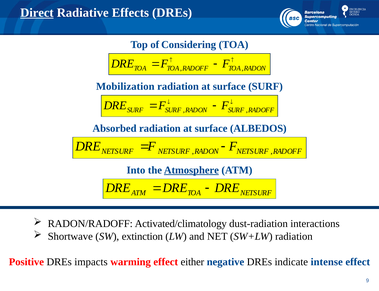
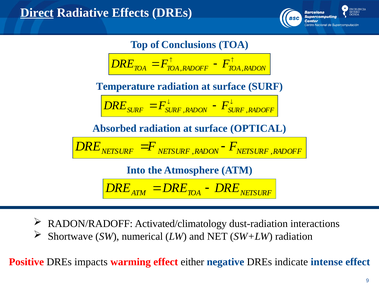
Considering: Considering -> Conclusions (189, 45)
Mobilization: Mobilization -> Temperature (125, 86)
ALBEDOS: ALBEDOS -> OPTICAL (258, 128)
Atmosphere underline: present -> none (191, 170)
extinction: extinction -> numerical (142, 236)
